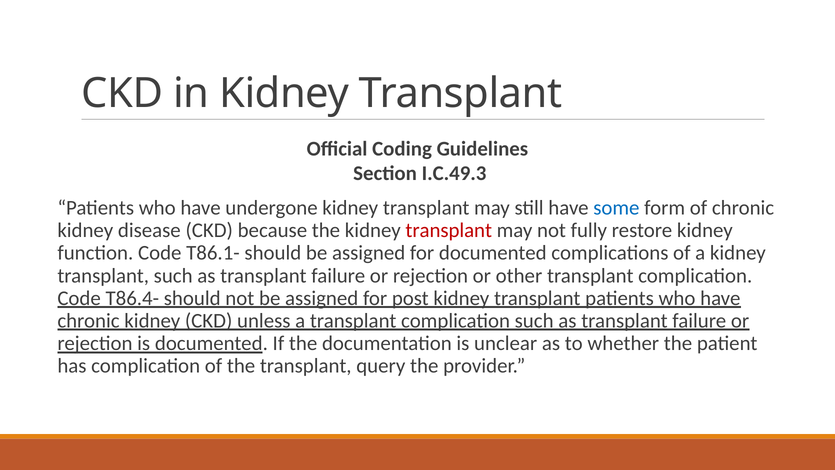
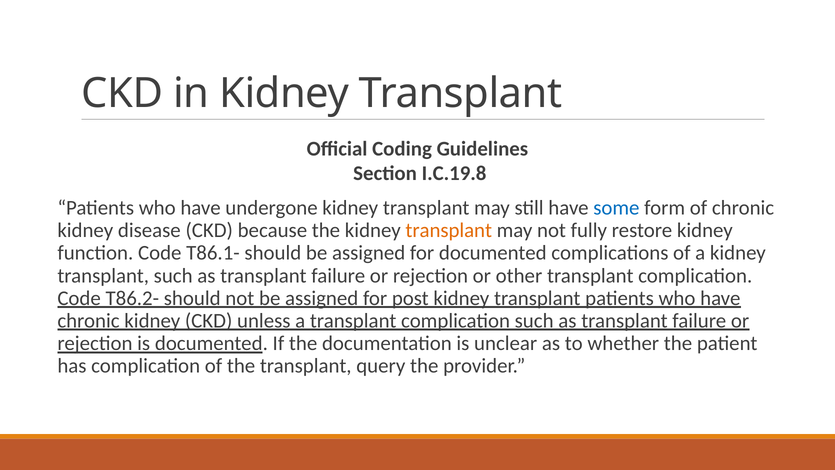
I.C.49.3: I.C.49.3 -> I.C.19.8 (454, 173)
transplant colour: red -> orange (449, 230)
T86.4-: T86.4- -> T86.2- (132, 298)
